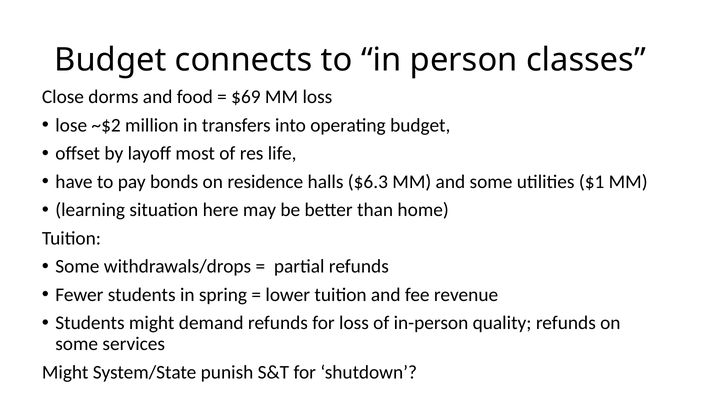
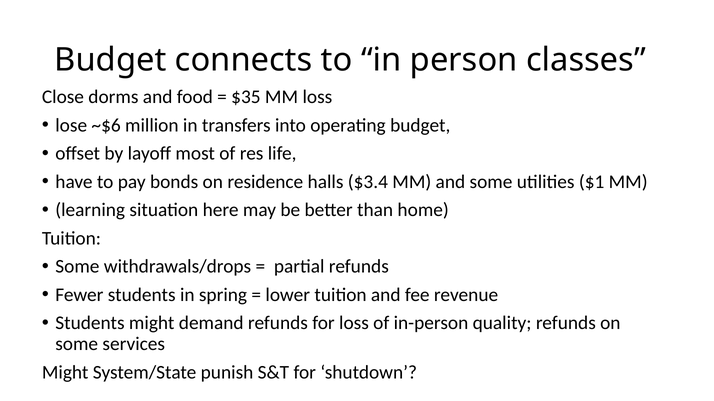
$69: $69 -> $35 (246, 97)
~$2: ~$2 -> ~$6 (106, 125)
$6.3: $6.3 -> $3.4 (368, 182)
